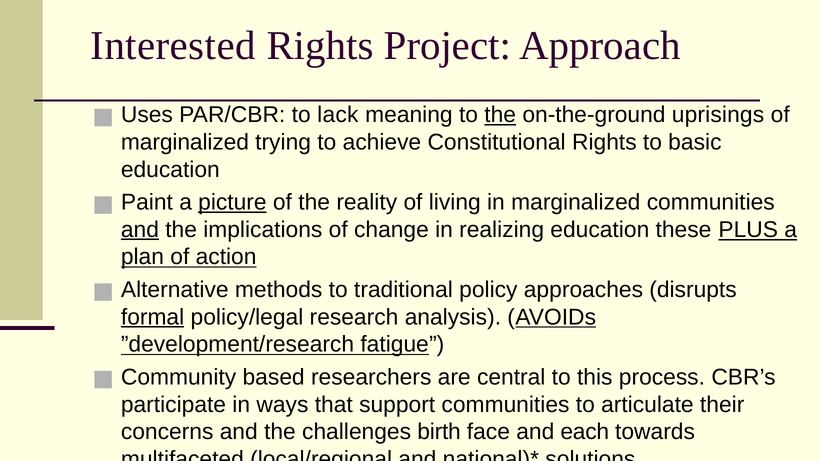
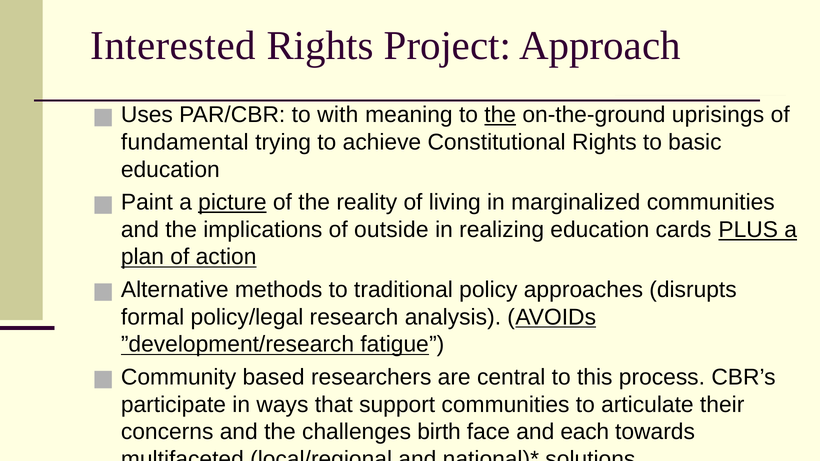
lack: lack -> with (338, 115)
marginalized: marginalized -> fundamental (185, 142)
and underline: present -> none (140, 230)
change: change -> outside (391, 230)
these: these -> cards (683, 230)
formal underline: present -> none (153, 317)
